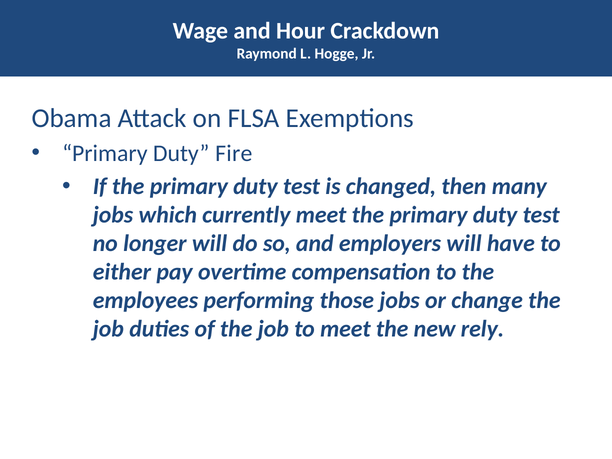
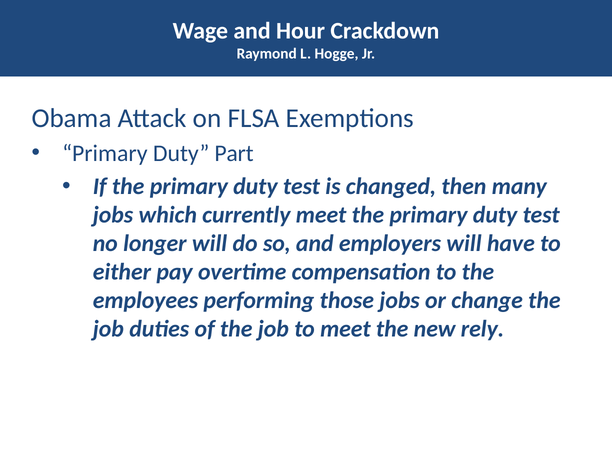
Fire: Fire -> Part (234, 153)
